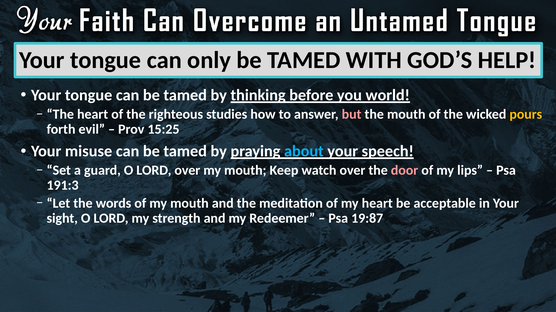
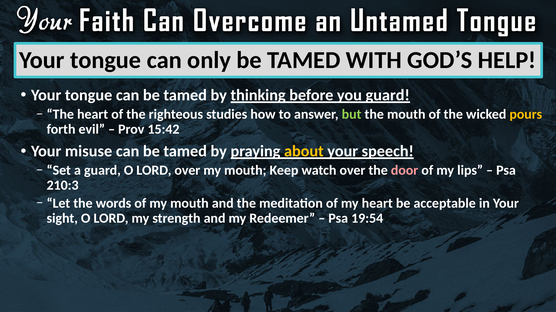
you world: world -> guard (388, 95)
but colour: pink -> light green (352, 115)
15:25: 15:25 -> 15:42 (163, 130)
about colour: light blue -> yellow (304, 152)
191:3: 191:3 -> 210:3 (63, 186)
19:87: 19:87 -> 19:54 (367, 219)
